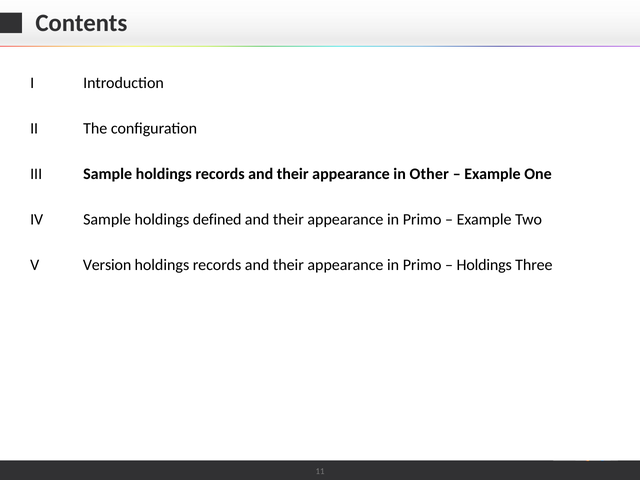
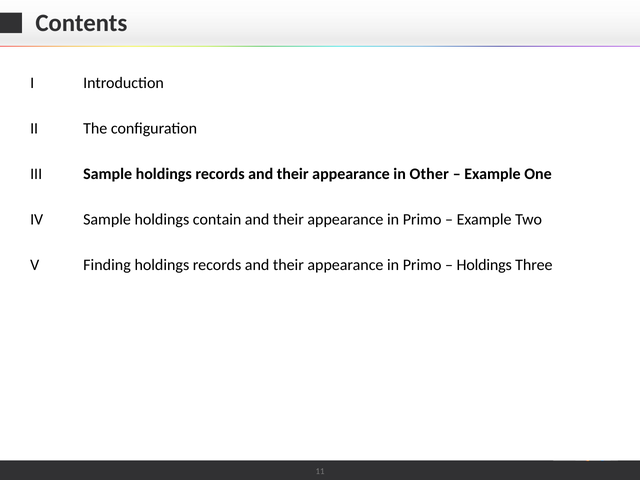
defined: defined -> contain (217, 219)
Version: Version -> Finding (107, 265)
